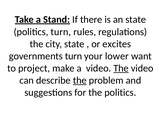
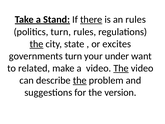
there underline: none -> present (91, 19)
an state: state -> rules (136, 19)
the underline: none -> present (36, 44)
lower: lower -> under (117, 56)
project: project -> related (34, 68)
the politics: politics -> version (120, 92)
